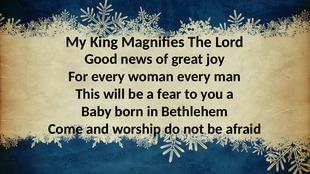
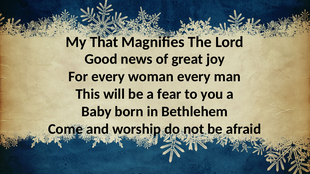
King: King -> That (104, 42)
